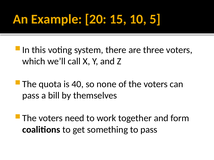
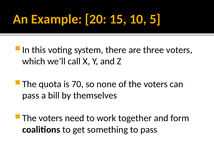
40: 40 -> 70 (78, 84)
